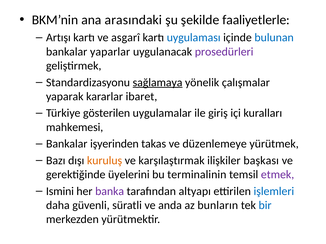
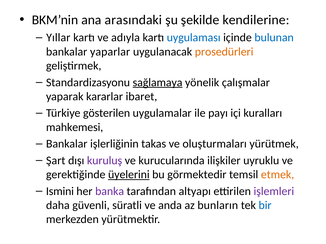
faaliyetlerle: faaliyetlerle -> kendilerine (256, 20)
Artışı: Artışı -> Yıllar (58, 38)
asgarî: asgarî -> adıyla (126, 38)
prosedürleri colour: purple -> orange (224, 52)
giriş: giriş -> payı (218, 113)
işyerinden: işyerinden -> işlerliğinin (114, 144)
düzenlemeye: düzenlemeye -> oluşturmaları (215, 144)
Bazı: Bazı -> Şart (56, 161)
kuruluş colour: orange -> purple (105, 161)
karşılaştırmak: karşılaştırmak -> kurucularında (172, 161)
başkası: başkası -> uyruklu (261, 161)
üyelerini underline: none -> present (129, 175)
terminalinin: terminalinin -> görmektedir (197, 175)
etmek colour: purple -> orange (278, 175)
işlemleri colour: blue -> purple (274, 192)
